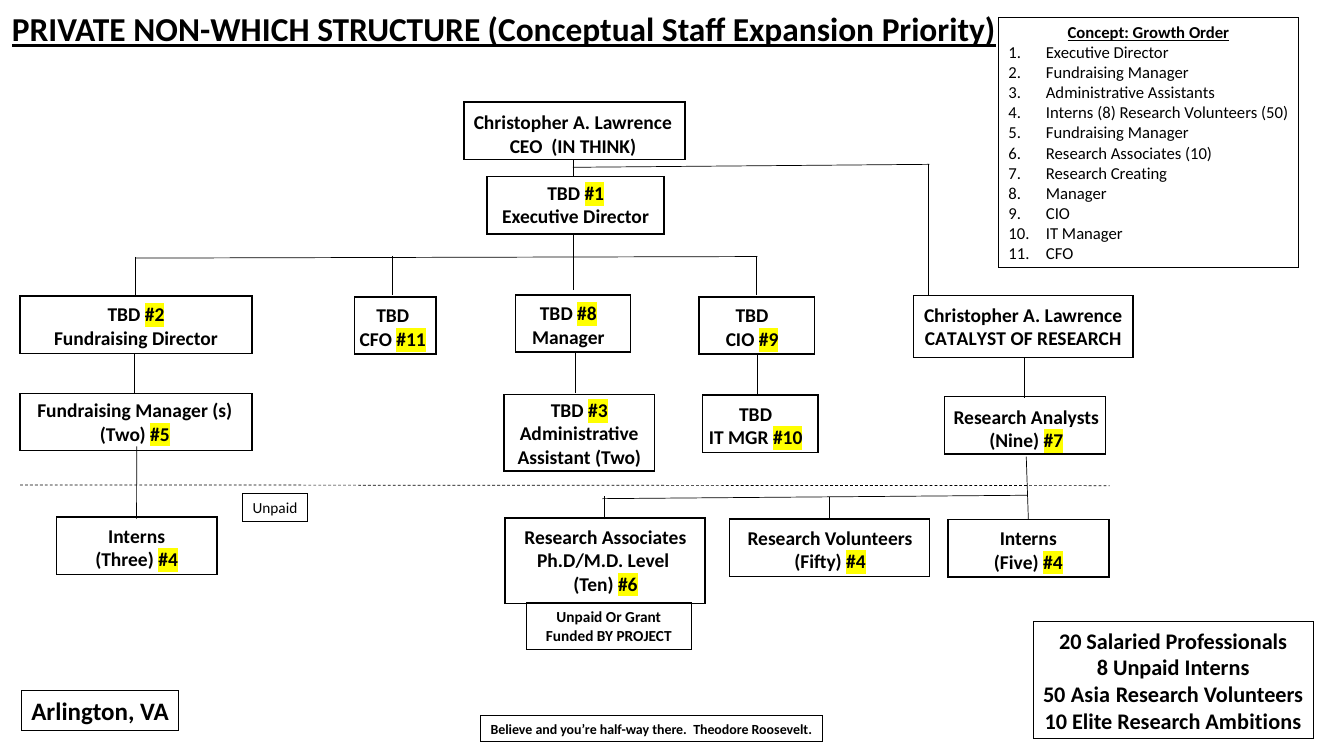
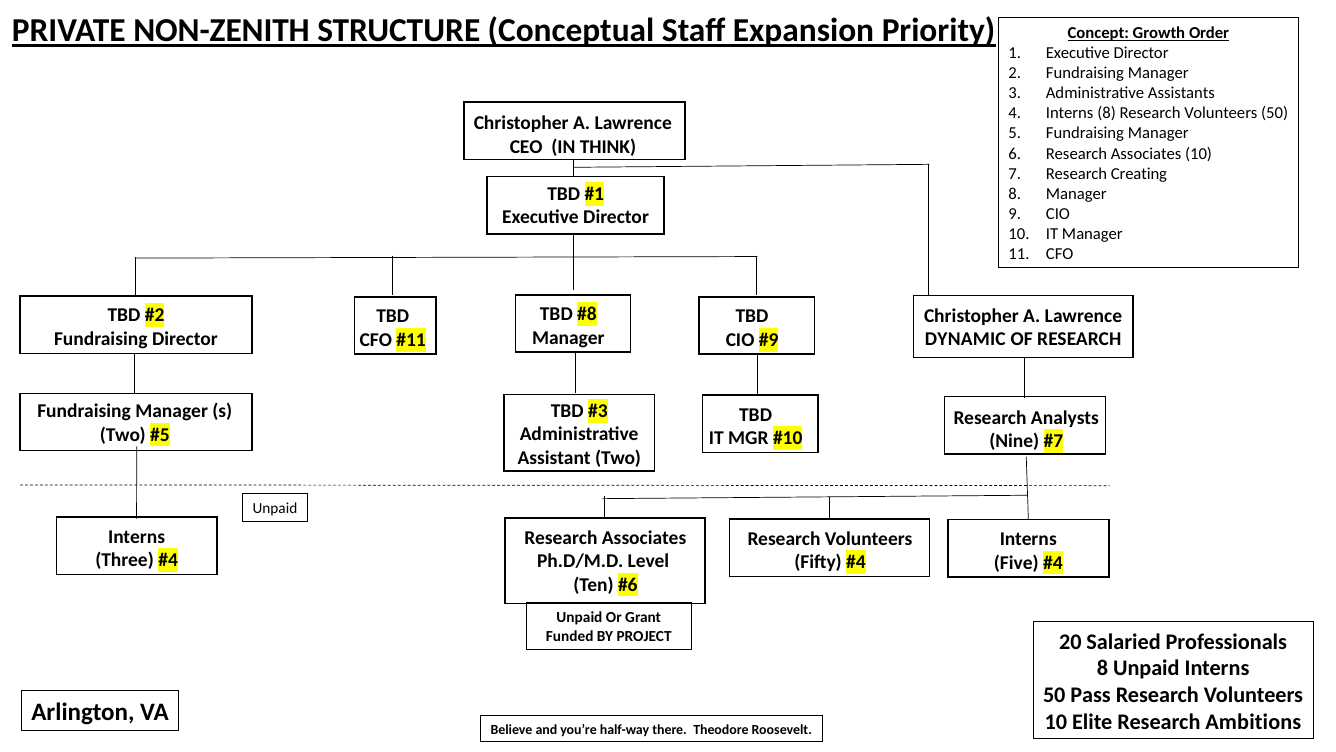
NON-WHICH: NON-WHICH -> NON-ZENITH (222, 31)
CATALYST: CATALYST -> DYNAMIC (965, 339)
Asia: Asia -> Pass (1091, 695)
